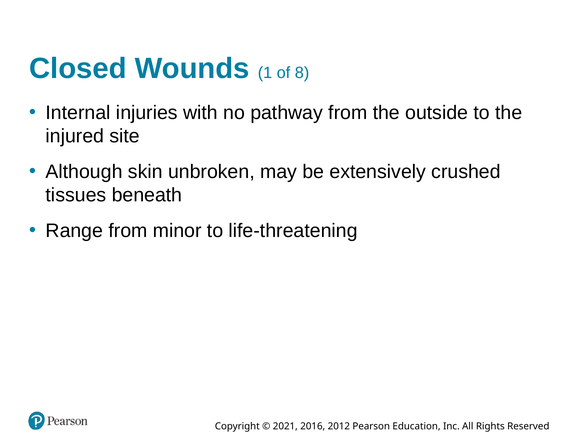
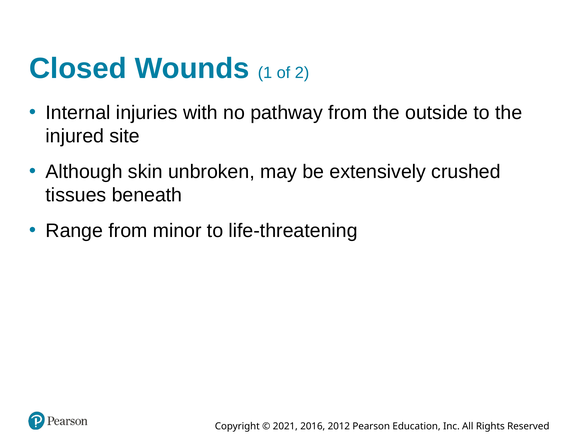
8: 8 -> 2 (302, 73)
